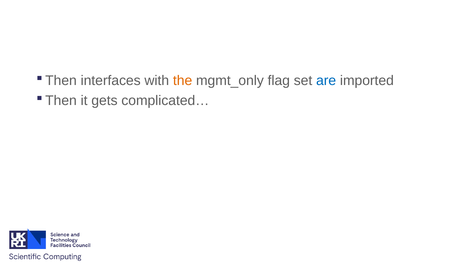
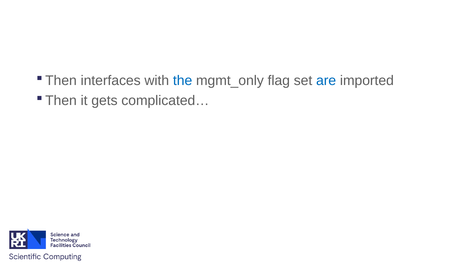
the colour: orange -> blue (183, 80)
